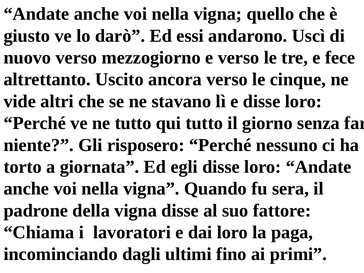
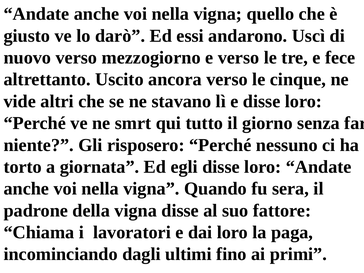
ne tutto: tutto -> smrt (133, 123)
